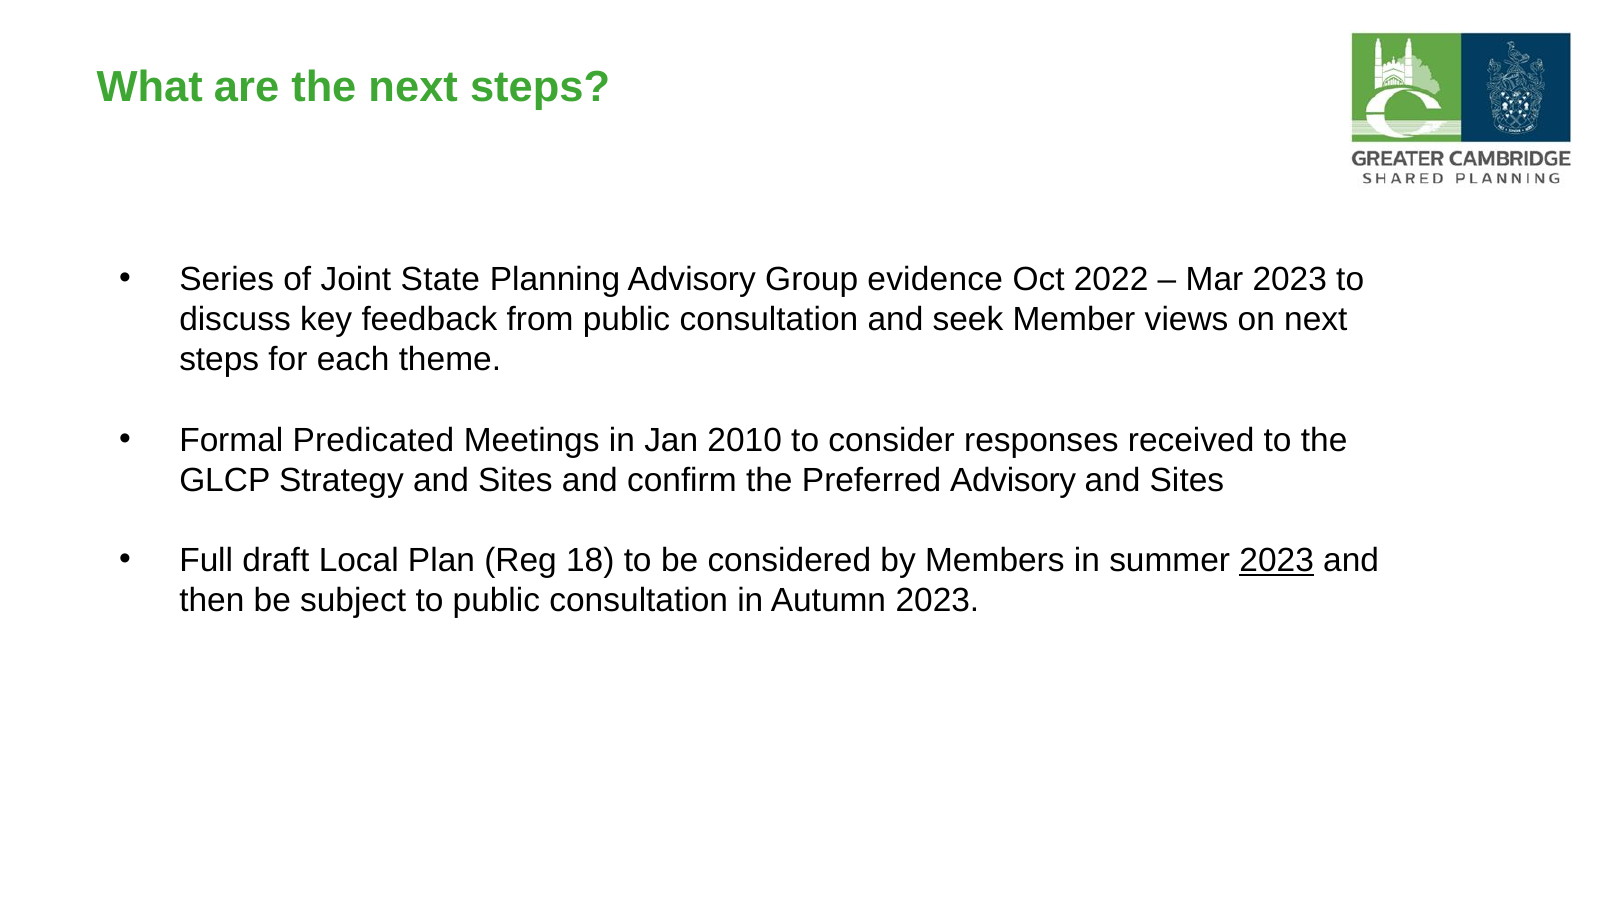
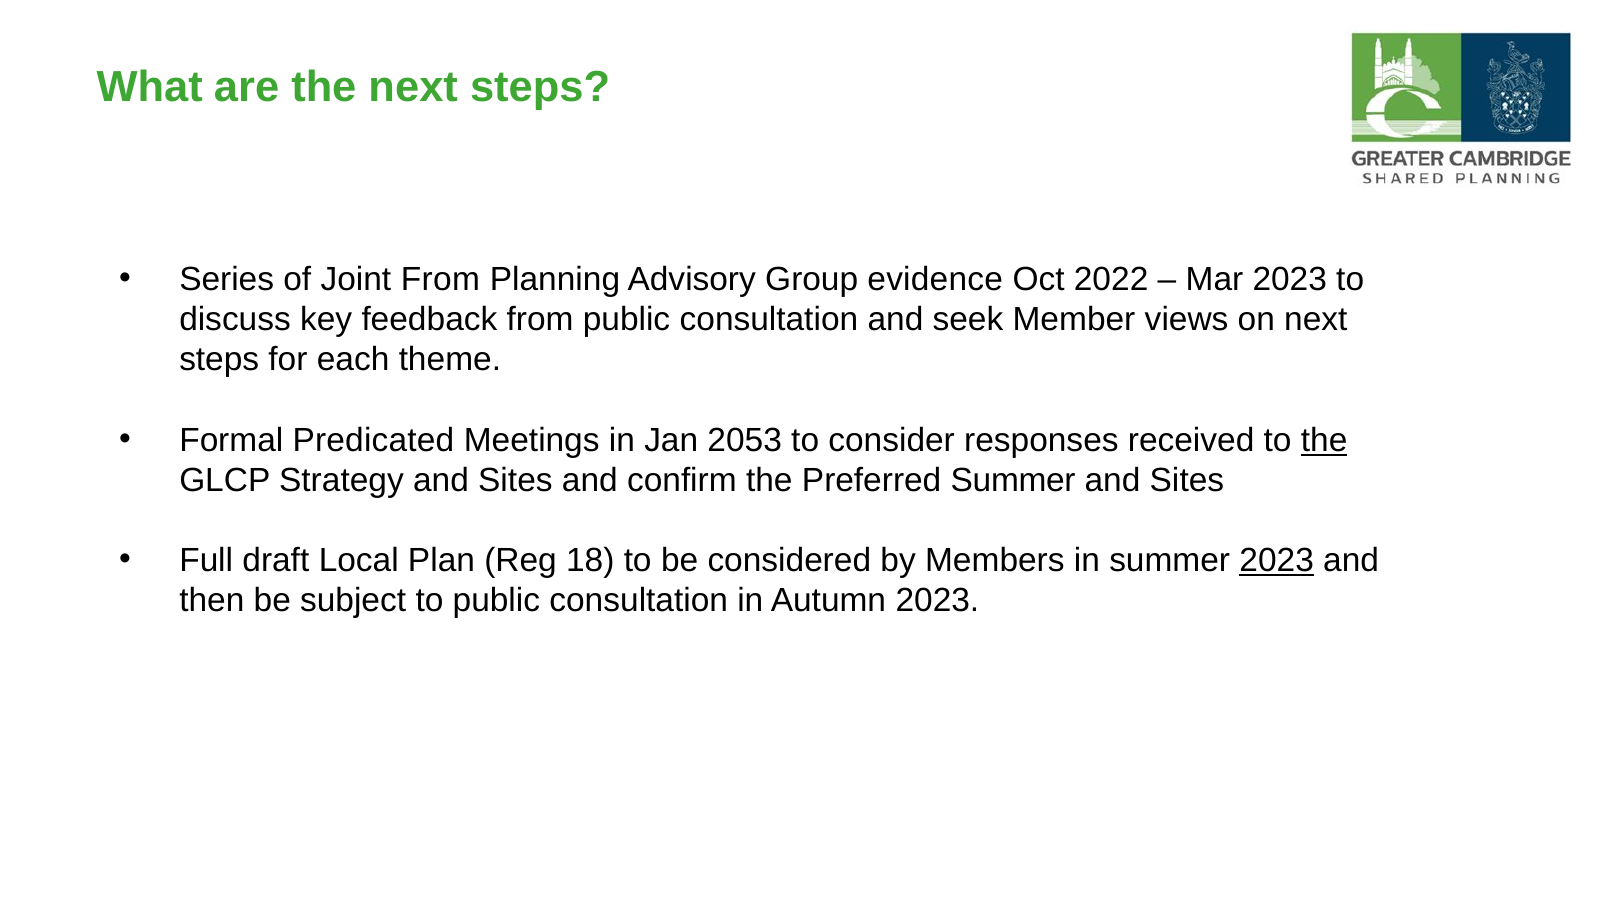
Joint State: State -> From (440, 280)
2010: 2010 -> 2053 (745, 440)
the underline: none -> present (1324, 440)
Preferred Advisory: Advisory -> Summer (1013, 480)
